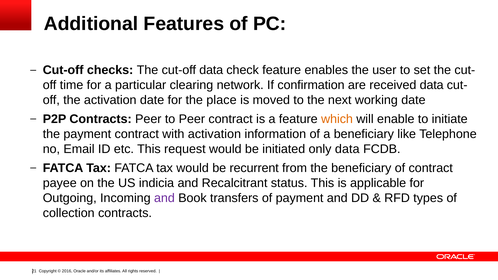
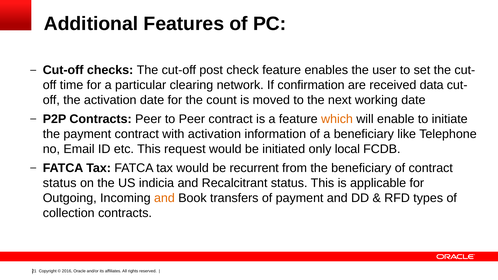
cut-off data: data -> post (211, 70)
place: place -> count (222, 100)
only data: data -> local (347, 149)
payee: payee -> status (60, 183)
and colour: purple -> orange (164, 198)
